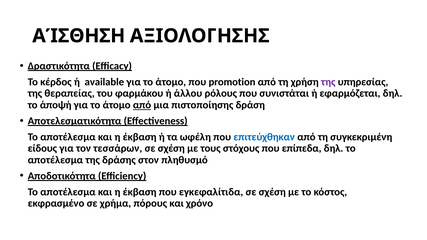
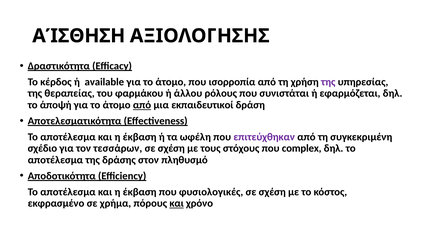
promotion: promotion -> ισορροπία (232, 82)
πιστοποίησης: πιστοποίησης -> εκπαιδευτικοί (202, 105)
επιτεύχθηκαν colour: blue -> purple (264, 137)
είδους: είδους -> σχέδιο (42, 149)
επίπεδα: επίπεδα -> complex (302, 149)
εγκεφαλίτιδα: εγκεφαλίτιδα -> φυσιολογικές (211, 192)
και underline: none -> present (177, 204)
